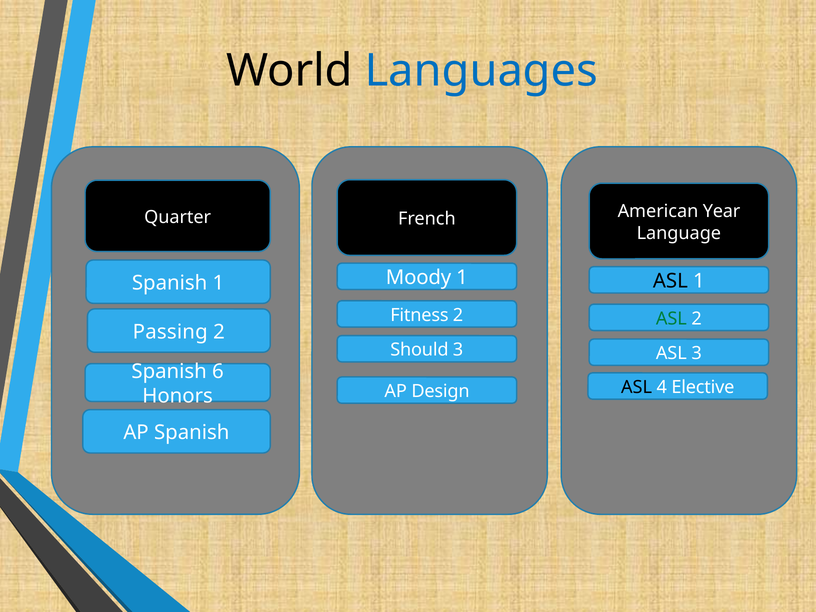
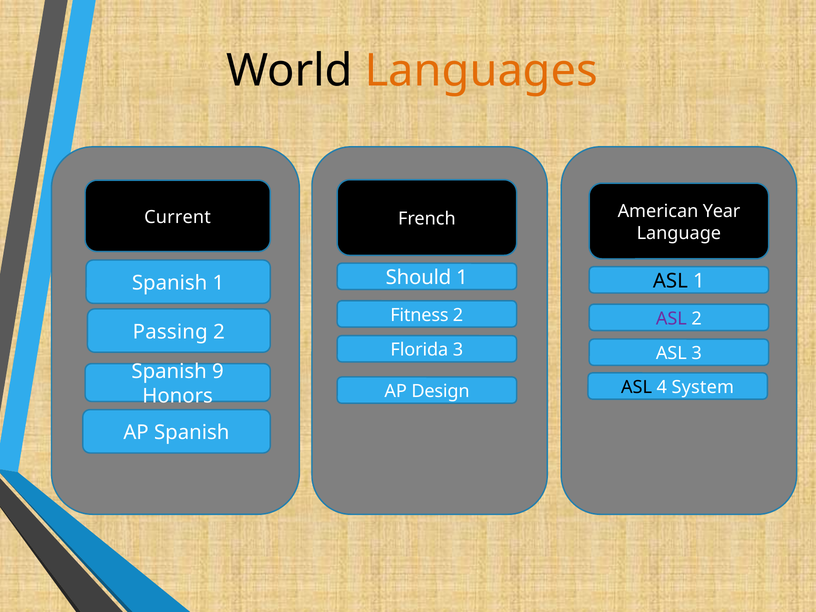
Languages colour: blue -> orange (481, 71)
Quarter: Quarter -> Current (178, 217)
Moody: Moody -> Should (418, 278)
ASL colour: green -> purple (671, 319)
Should: Should -> Florida (419, 350)
6: 6 -> 9 (218, 372)
Elective: Elective -> System (703, 387)
